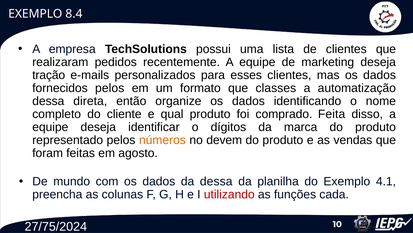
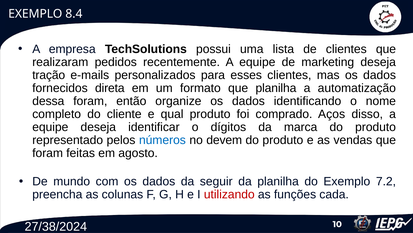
fornecidos pelos: pelos -> direta (110, 88)
que classes: classes -> planilha (276, 88)
dessa direta: direta -> foram (90, 101)
Feita: Feita -> Aços (332, 114)
números colour: orange -> blue (162, 140)
da dessa: dessa -> seguir (216, 181)
4.1: 4.1 -> 7.2 (386, 181)
27/75/2024: 27/75/2024 -> 27/38/2024 (56, 226)
